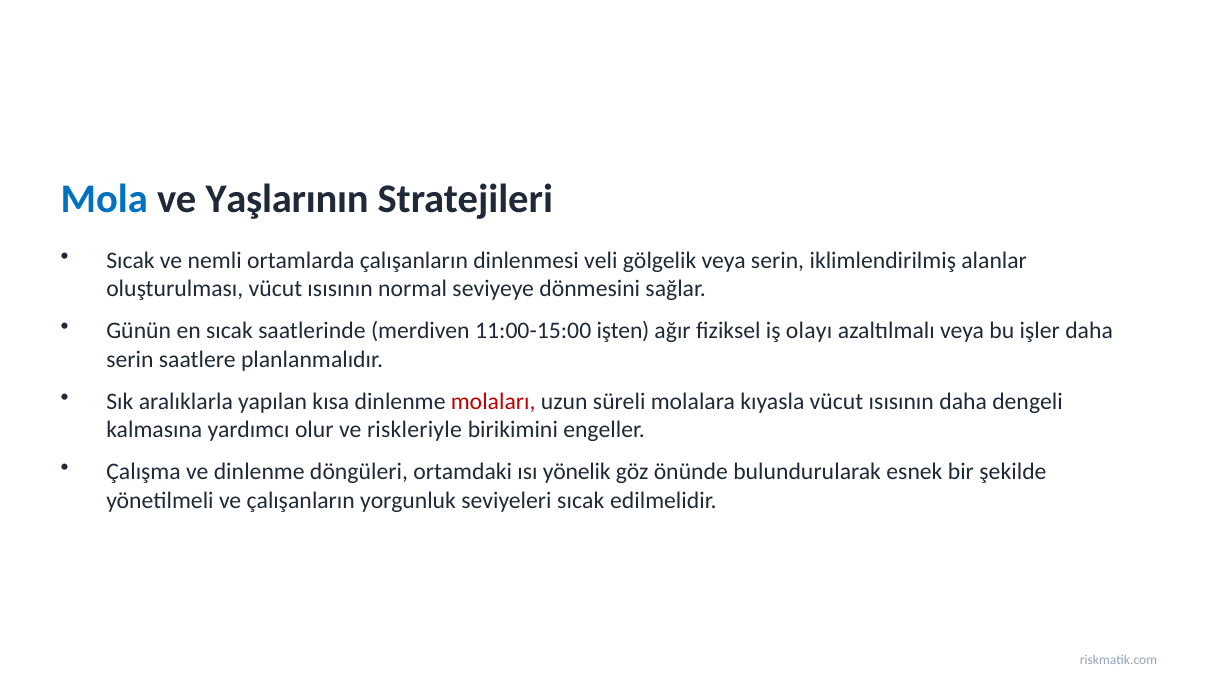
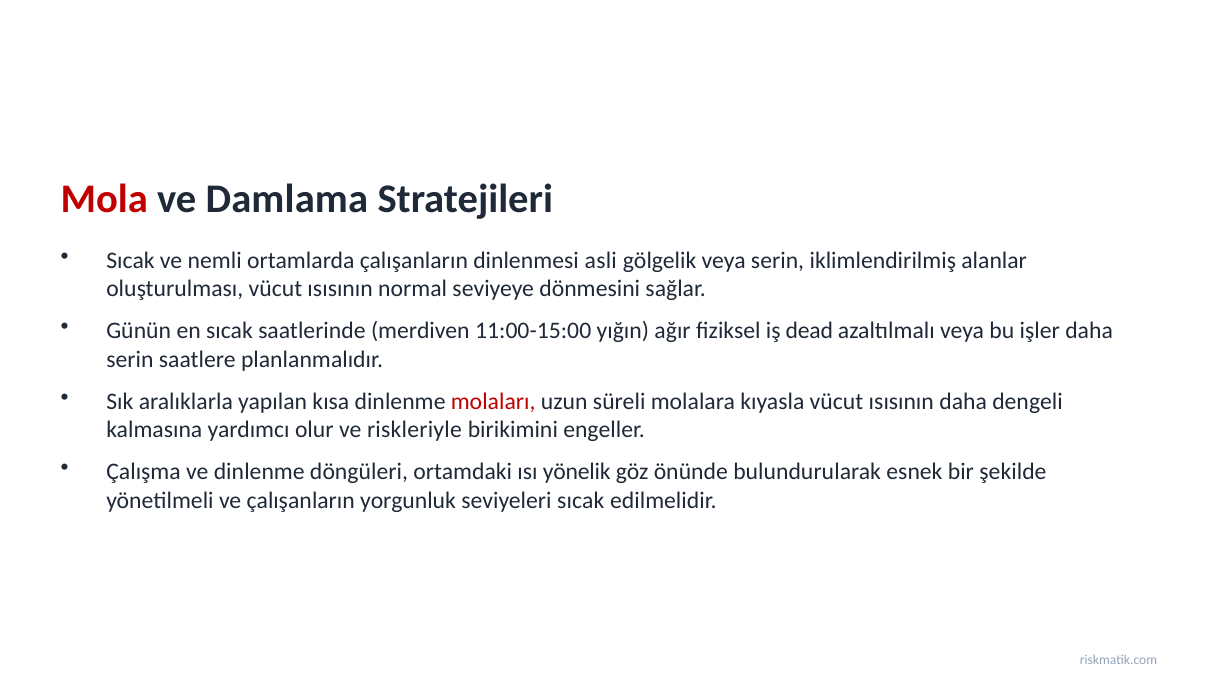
Mola colour: blue -> red (104, 199)
Yaşlarının: Yaşlarının -> Damlama (287, 199)
veli: veli -> asli (601, 260)
işten: işten -> yığın (623, 331)
olayı: olayı -> dead (809, 331)
